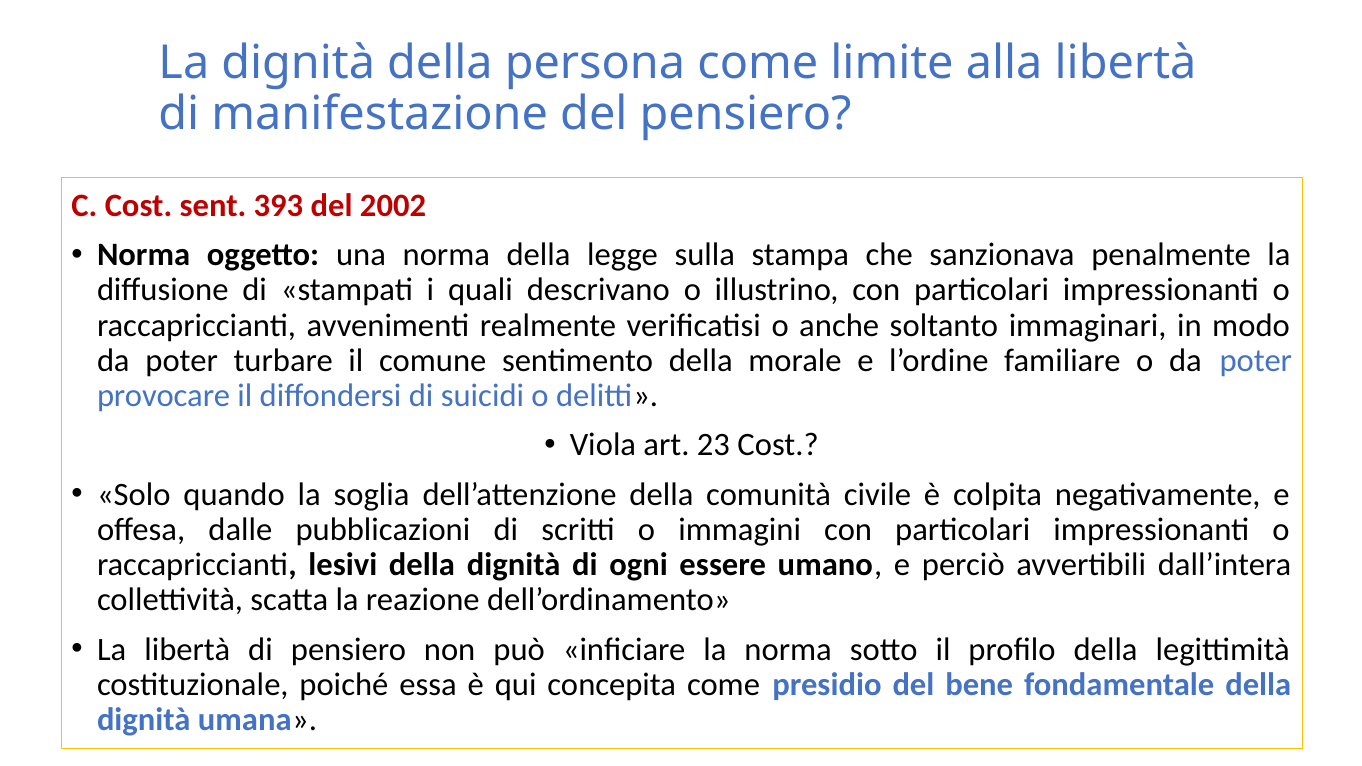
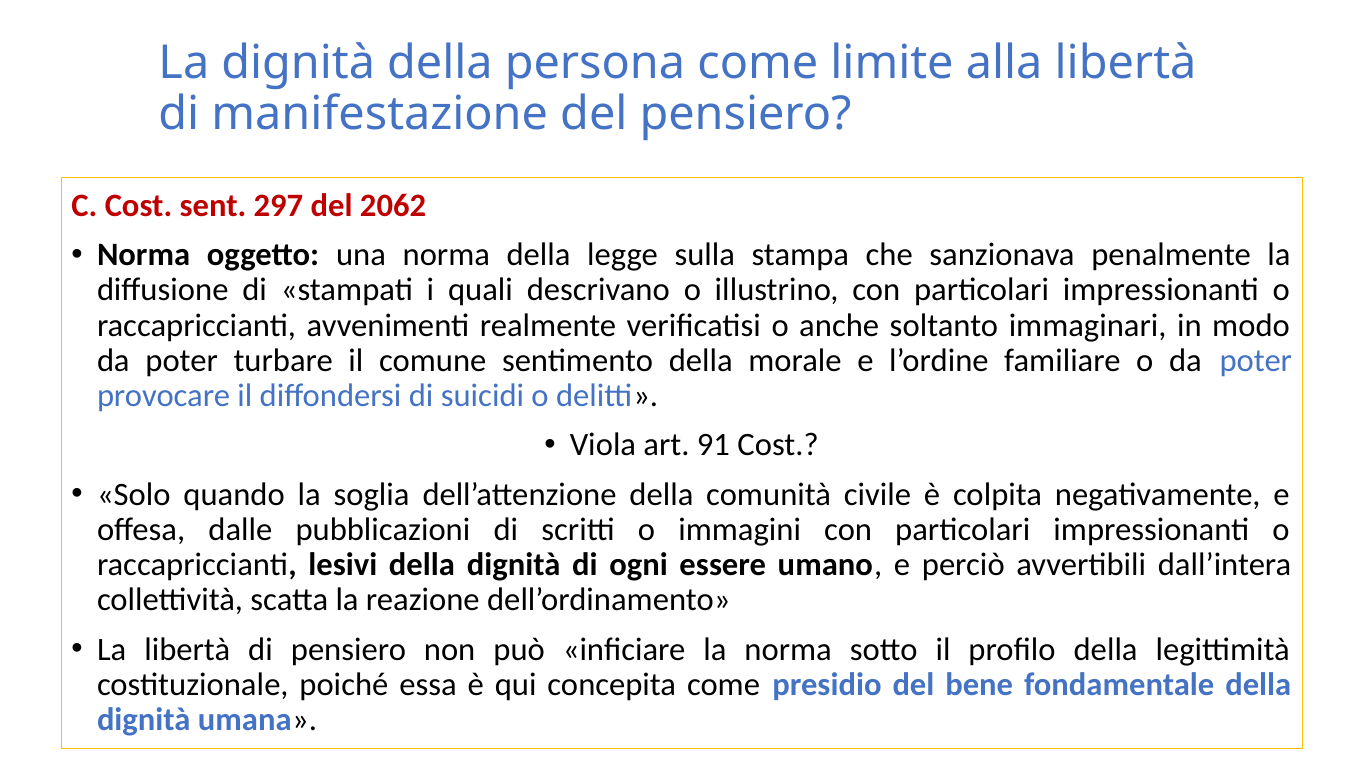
393: 393 -> 297 (278, 205)
2002: 2002 -> 2062 (393, 205)
23: 23 -> 91 (713, 445)
